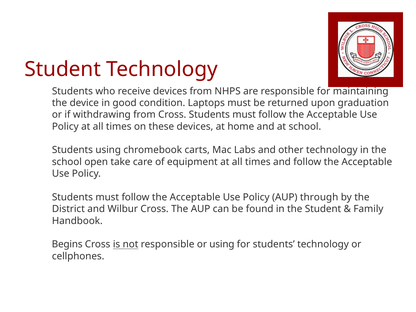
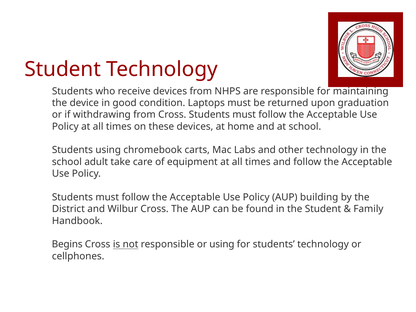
open: open -> adult (96, 162)
through: through -> building (319, 197)
